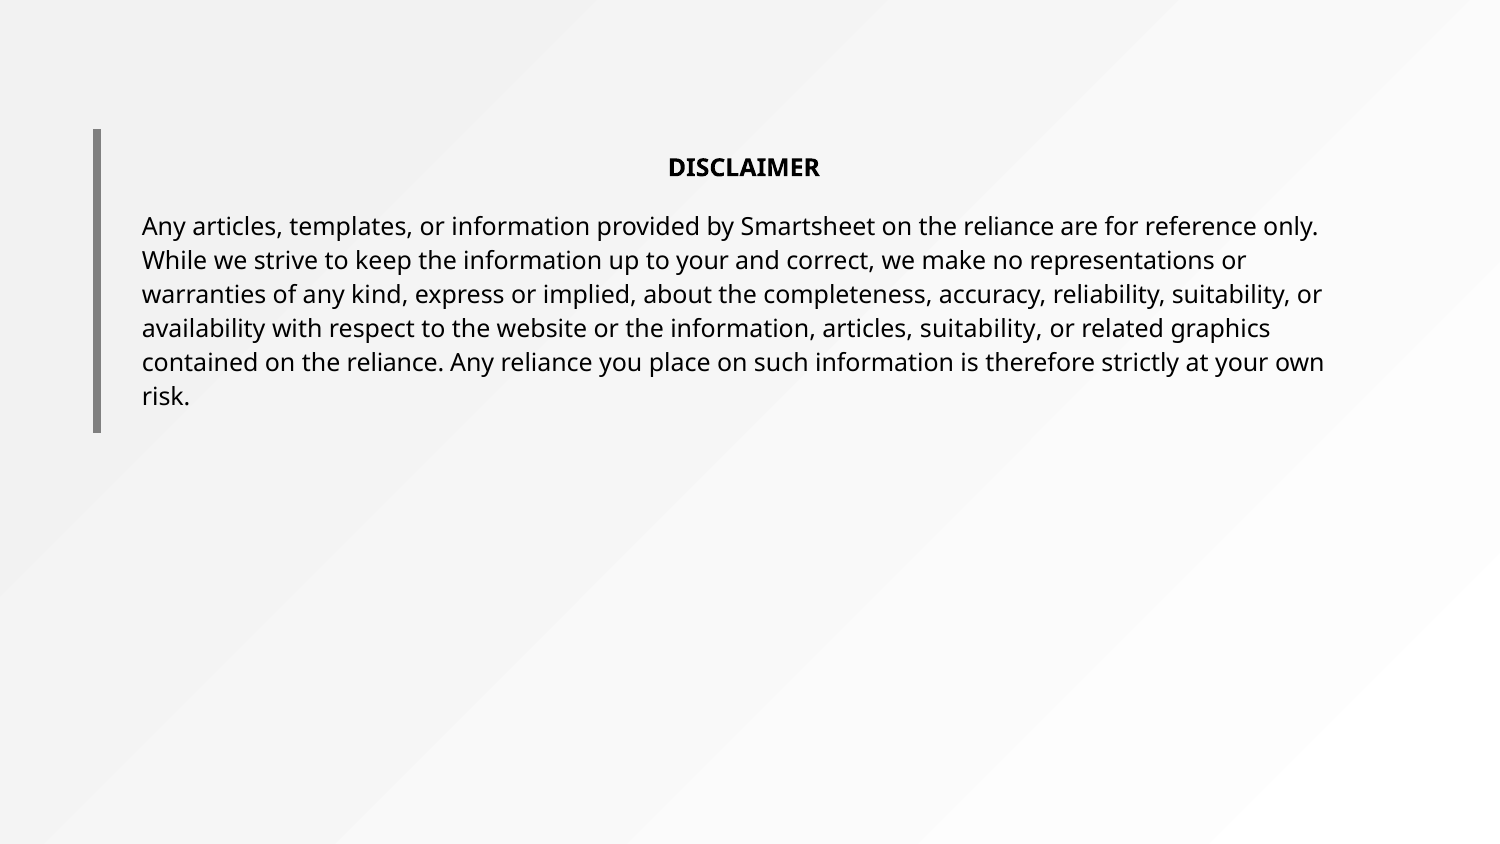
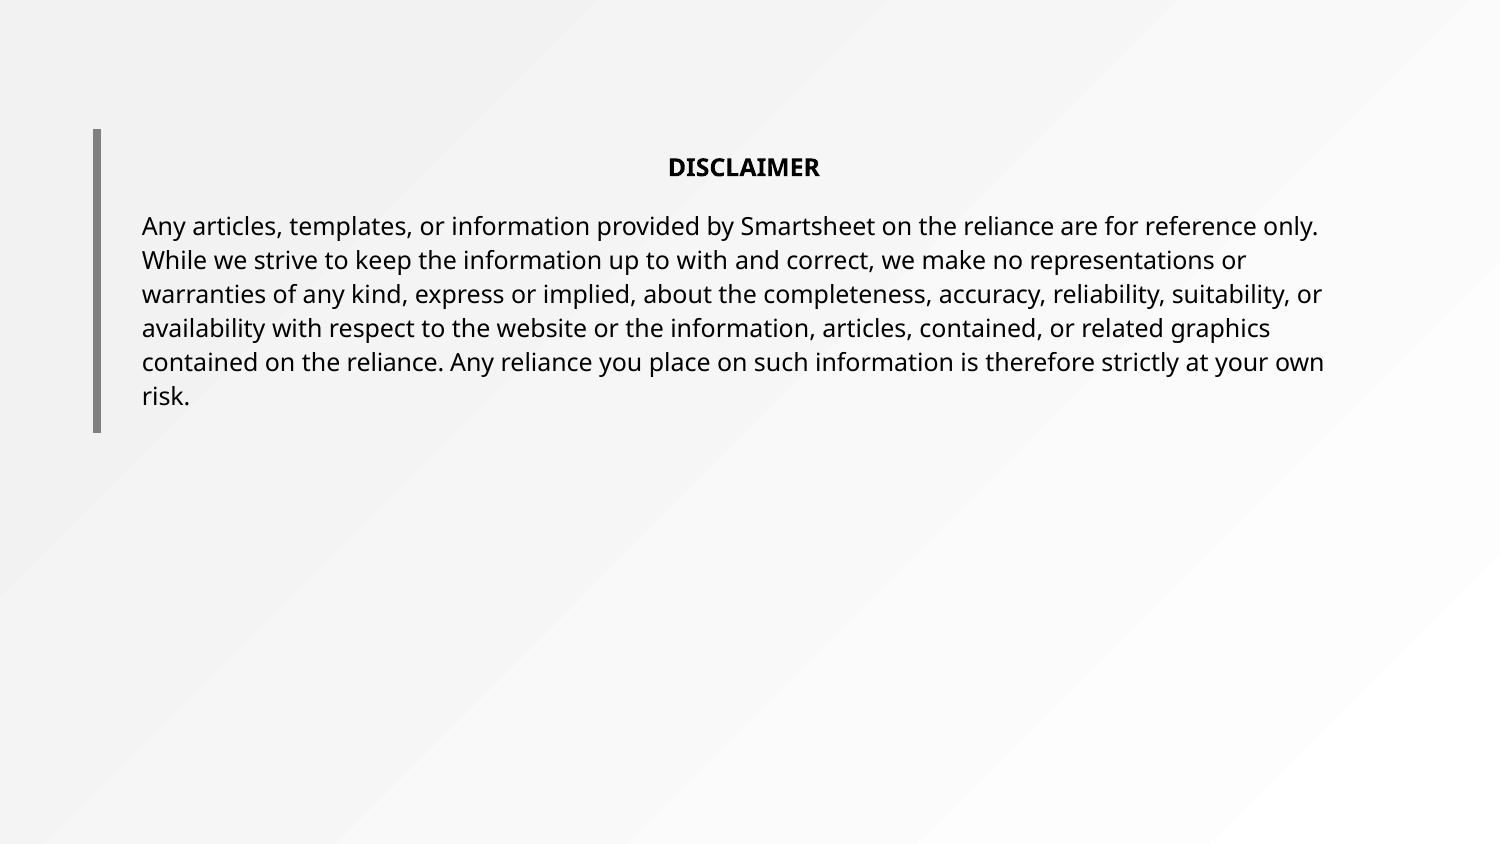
to your: your -> with (702, 261)
articles suitability: suitability -> contained (981, 329)
